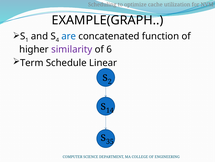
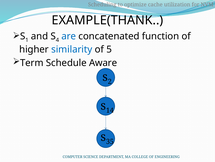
EXAMPLE(GRAPH: EXAMPLE(GRAPH -> EXAMPLE(THANK (107, 20)
similarity colour: purple -> blue (72, 49)
6: 6 -> 5 (109, 49)
Linear: Linear -> Aware (103, 63)
